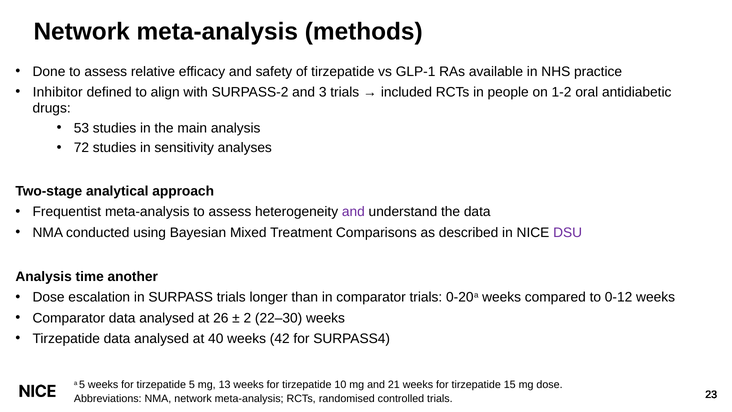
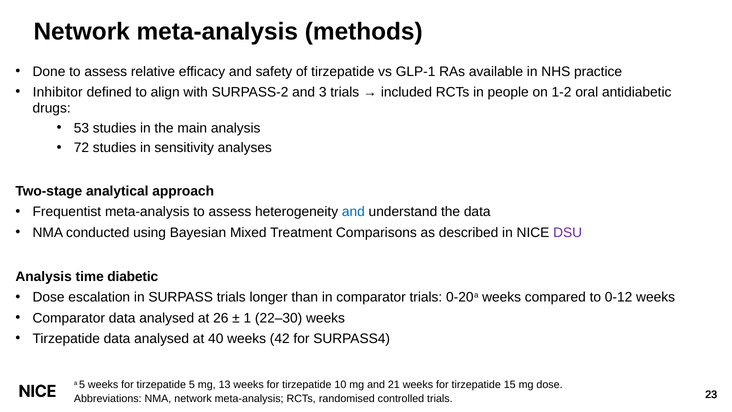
and colour: purple -> blue (353, 212)
another: another -> diabetic (133, 277)
2: 2 -> 1 (247, 318)
